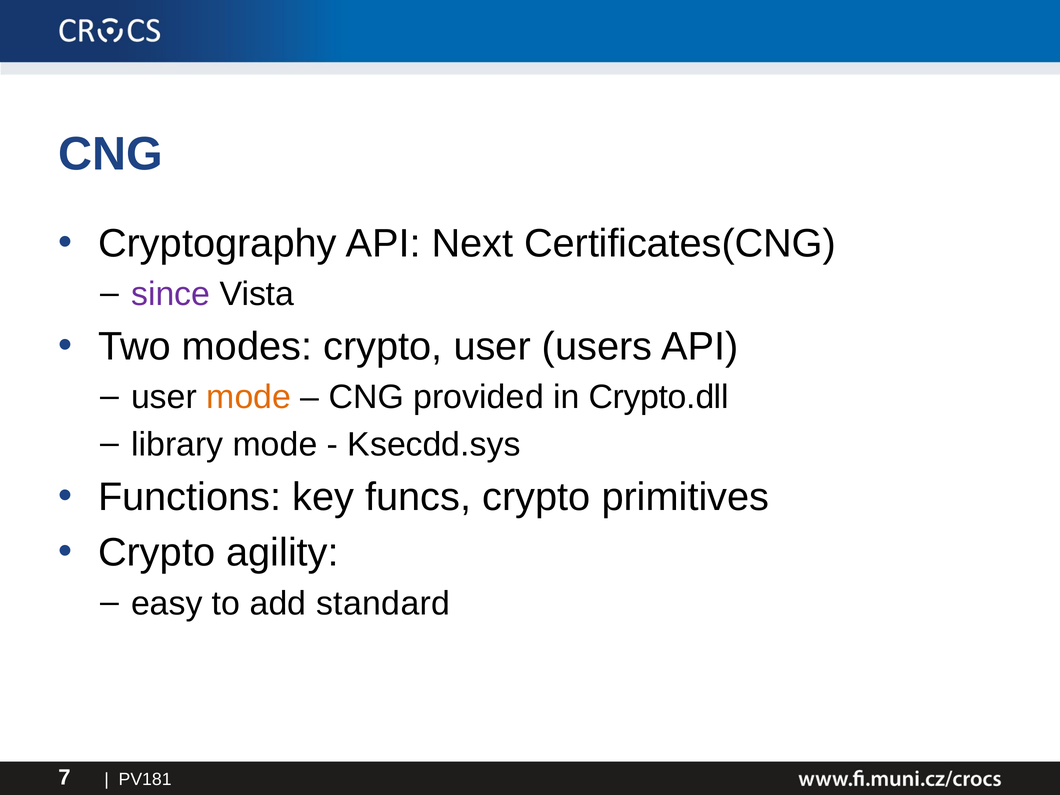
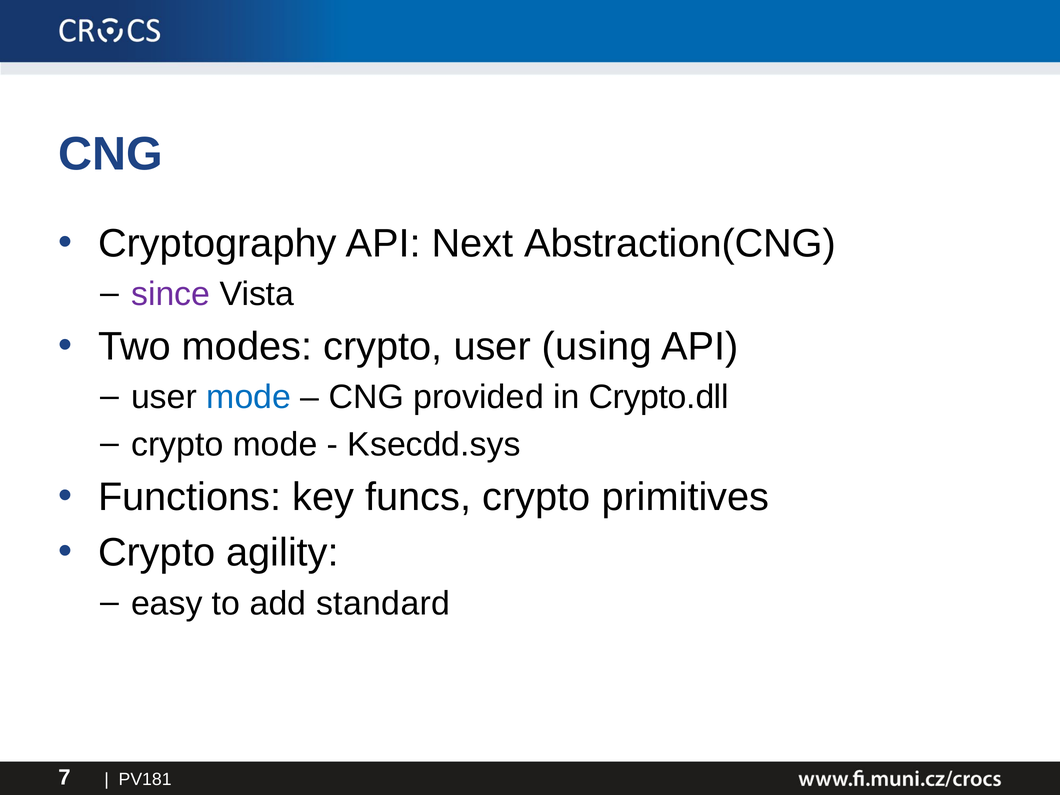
Certificates(CNG: Certificates(CNG -> Abstraction(CNG (680, 244)
users: users -> using (597, 347)
mode colour: orange -> blue (249, 397)
library: library -> crypto (177, 445)
